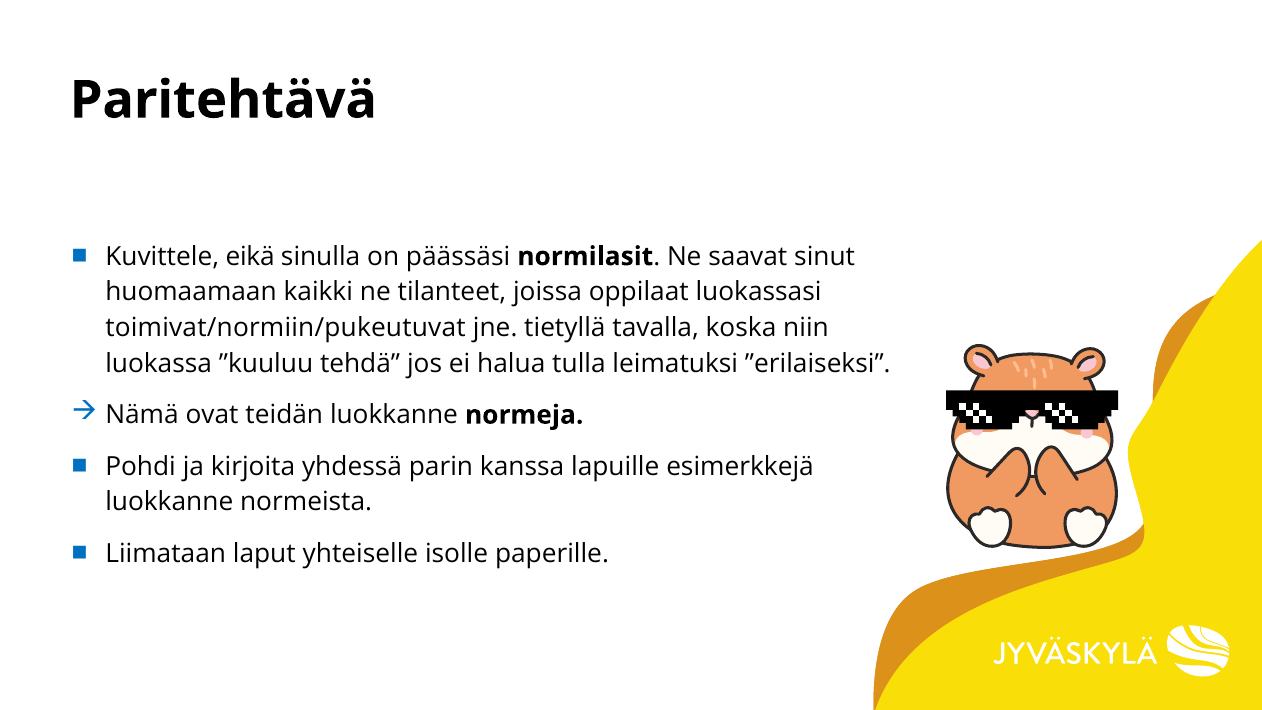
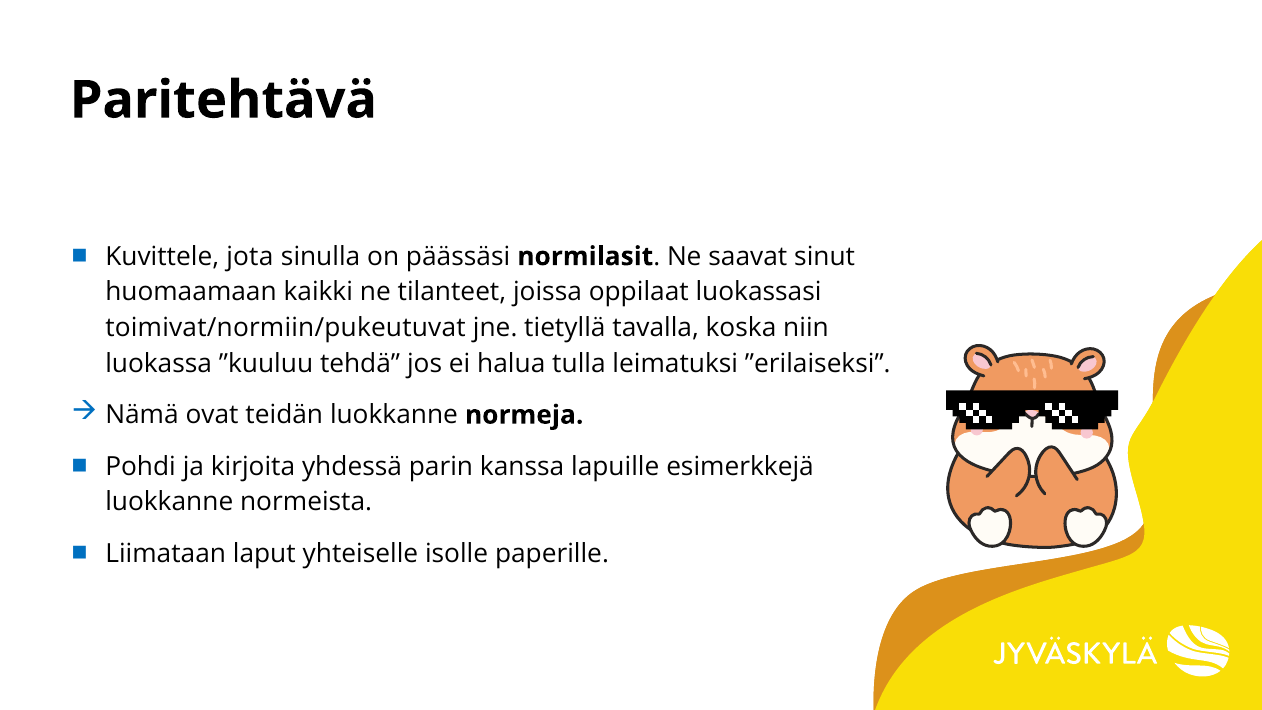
eikä: eikä -> jota (250, 256)
